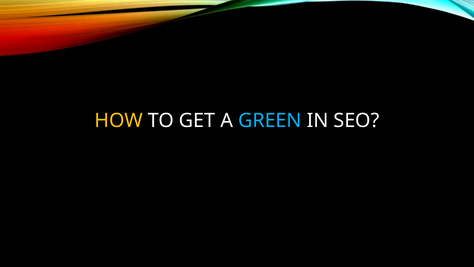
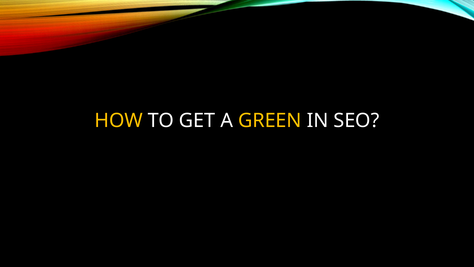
GREEN colour: light blue -> yellow (270, 120)
